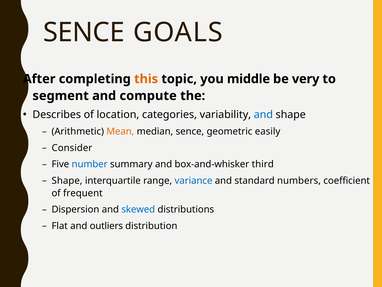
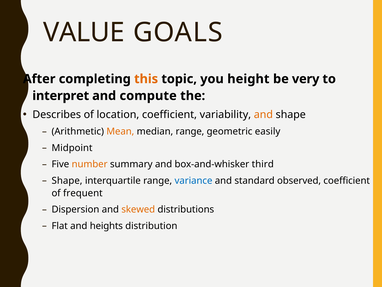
SENCE: SENCE -> VALUE (84, 32)
middle: middle -> height (248, 79)
segment: segment -> interpret (61, 96)
location categories: categories -> coefficient (169, 114)
and colour: blue -> orange (263, 114)
median sence: sence -> range (190, 131)
Consider: Consider -> Midpoint (72, 148)
number colour: blue -> orange (90, 164)
numbers: numbers -> observed (299, 180)
skewed colour: blue -> orange (138, 209)
outliers: outliers -> heights (106, 226)
